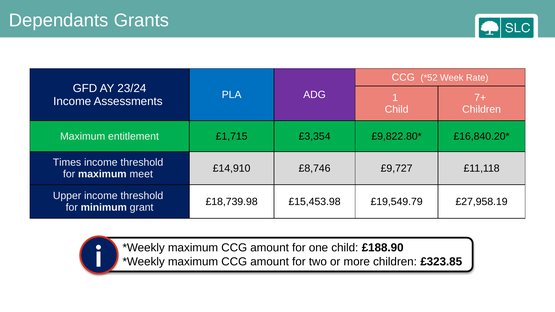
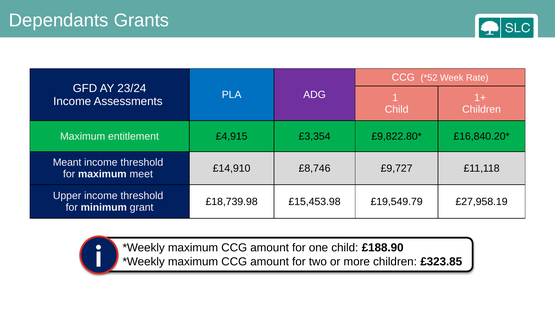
7+: 7+ -> 1+ (480, 98)
£1,715: £1,715 -> £4,915 (232, 136)
Times: Times -> Meant (67, 163)
